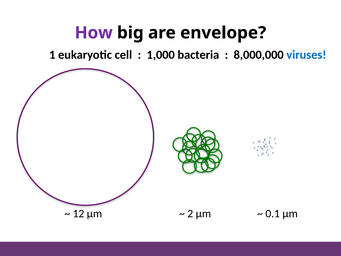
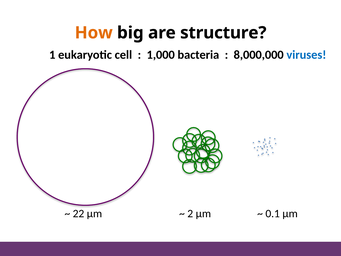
How colour: purple -> orange (94, 33)
envelope: envelope -> structure (223, 33)
12: 12 -> 22 (78, 213)
